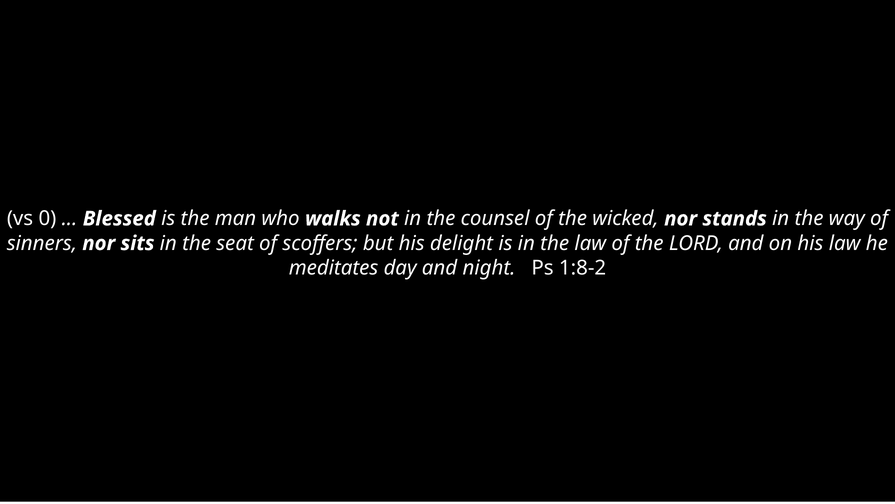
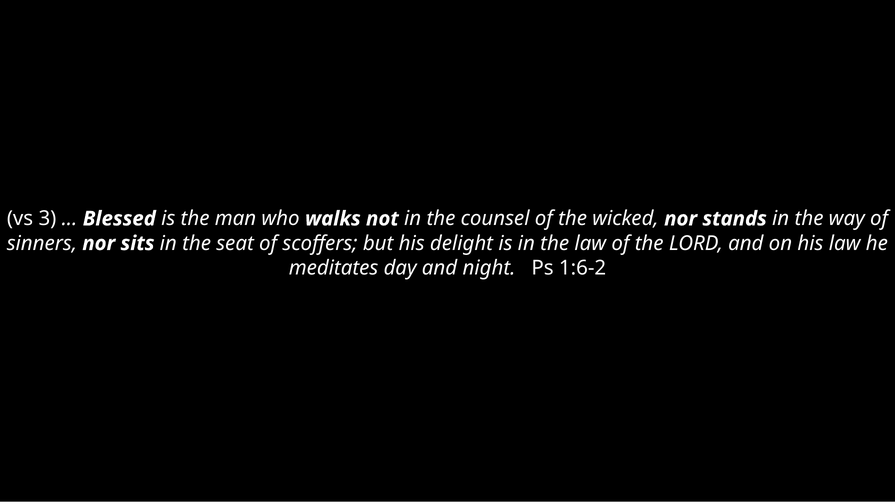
0: 0 -> 3 (47, 218)
1:8-2: 1:8-2 -> 1:6-2 (583, 268)
